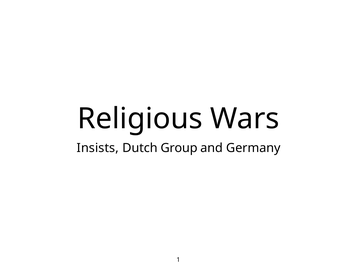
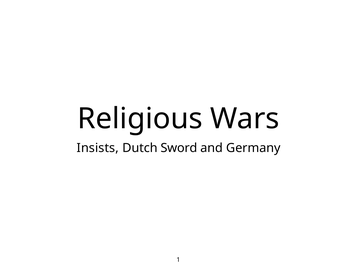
Group: Group -> Sword (179, 148)
